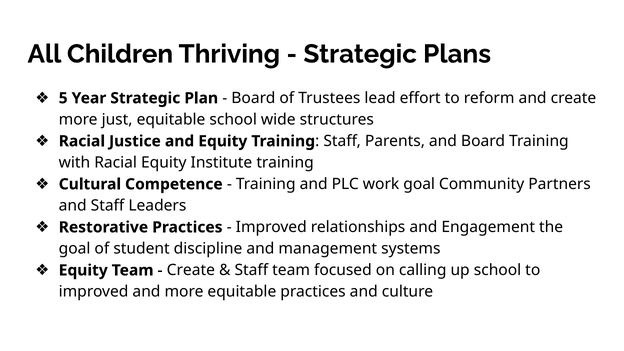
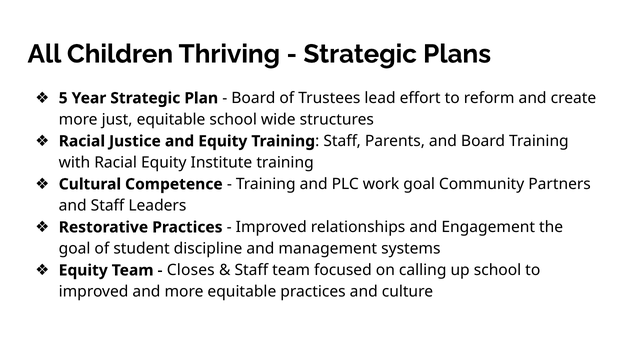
Create: Create -> Closes (191, 270)
